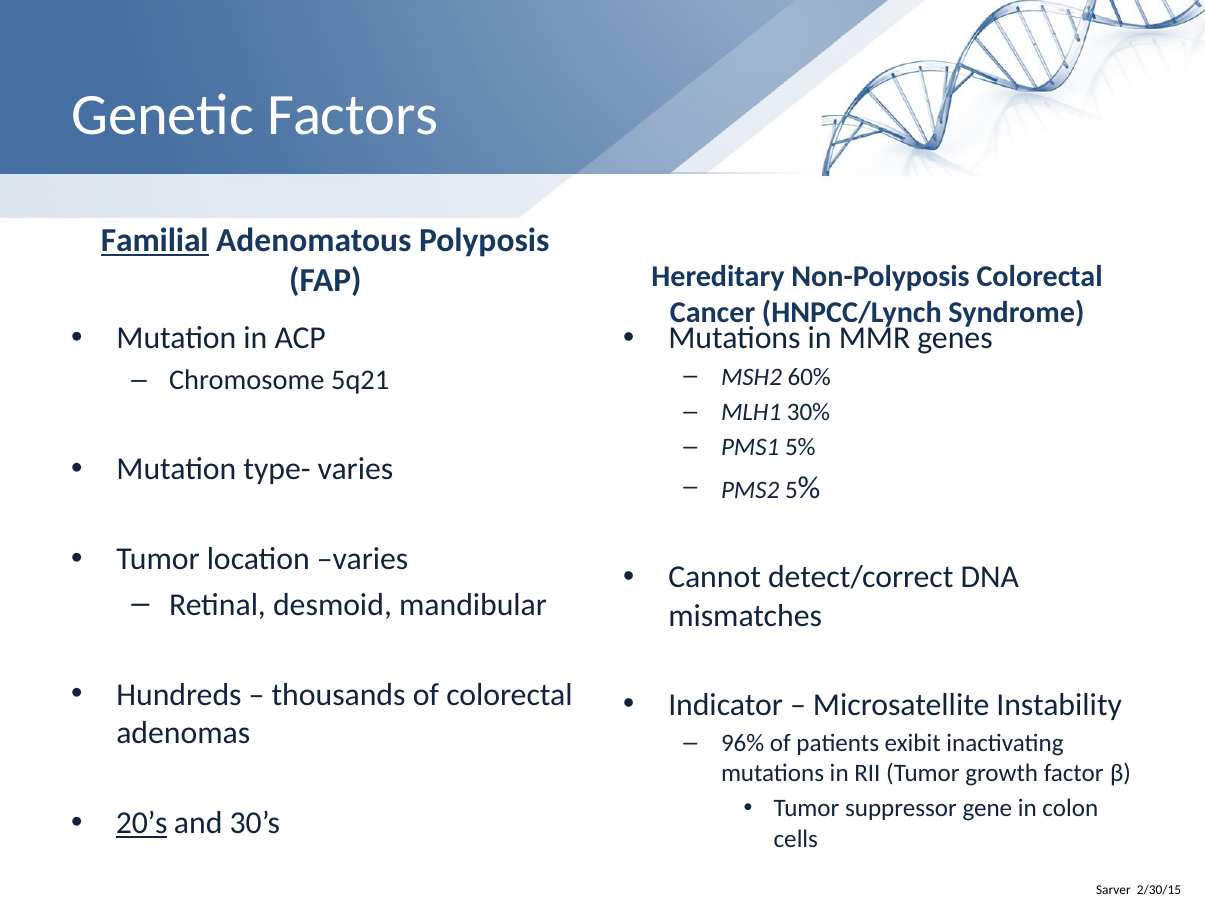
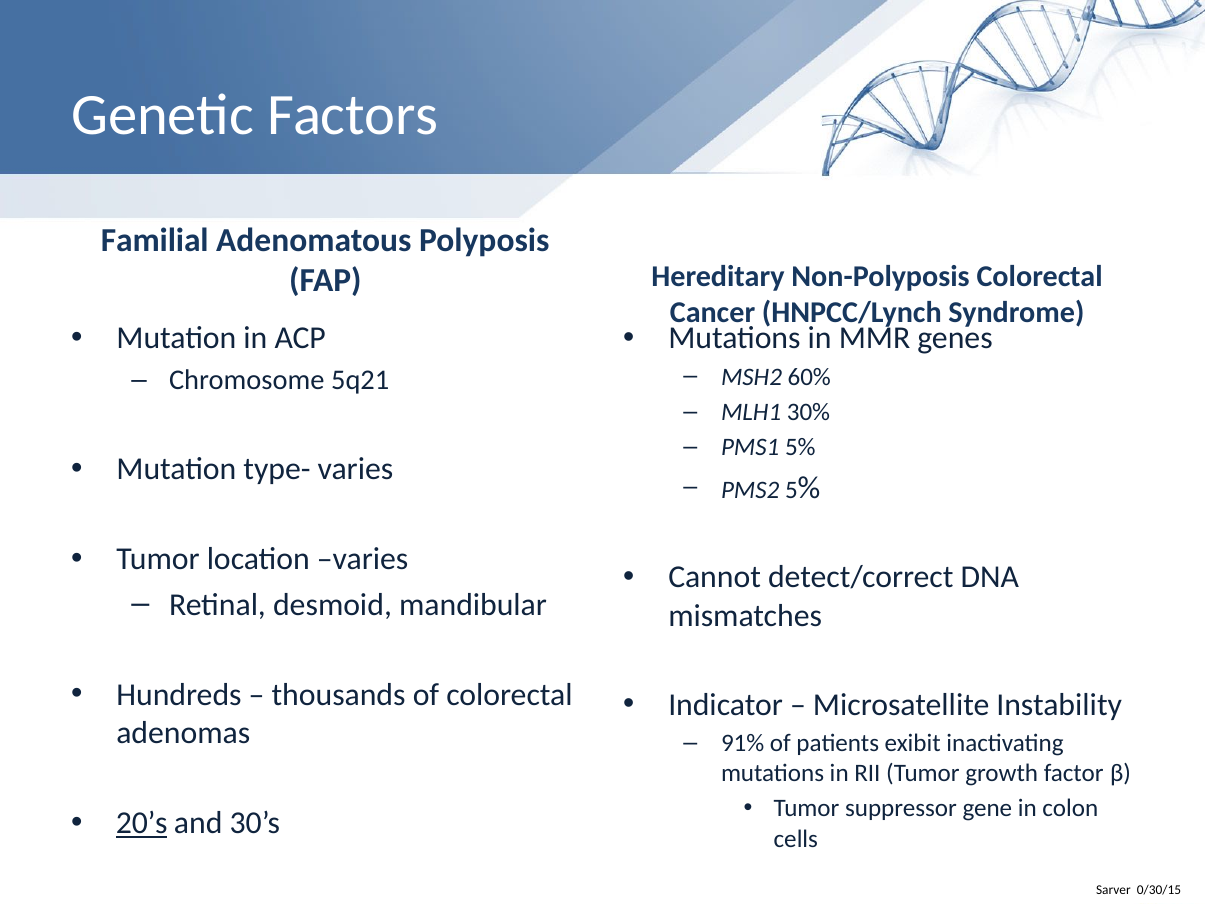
Familial underline: present -> none (155, 240)
96%: 96% -> 91% (743, 743)
2/30/15: 2/30/15 -> 0/30/15 (1159, 890)
